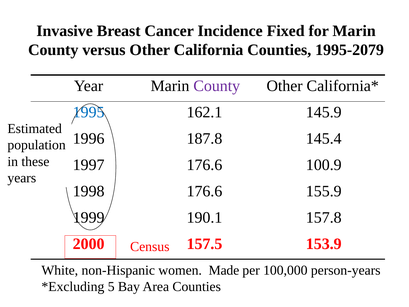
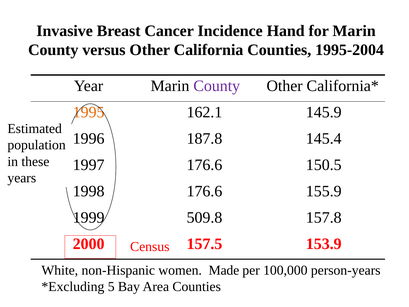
Fixed: Fixed -> Hand (286, 31)
1995-2079: 1995-2079 -> 1995-2004 (350, 50)
1995 colour: blue -> orange (89, 112)
100.9: 100.9 -> 150.5 (324, 165)
190.1: 190.1 -> 509.8 (204, 217)
